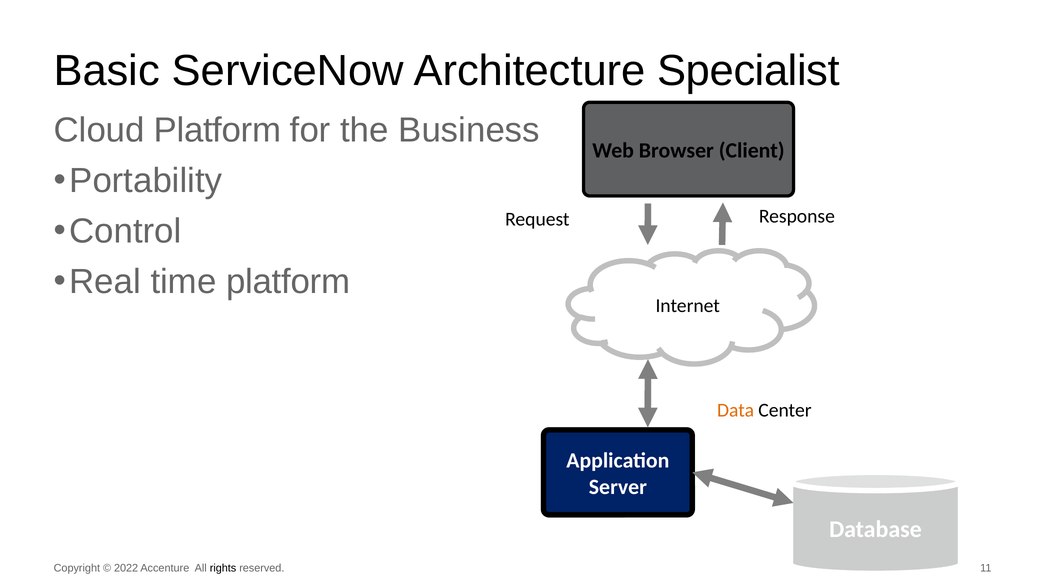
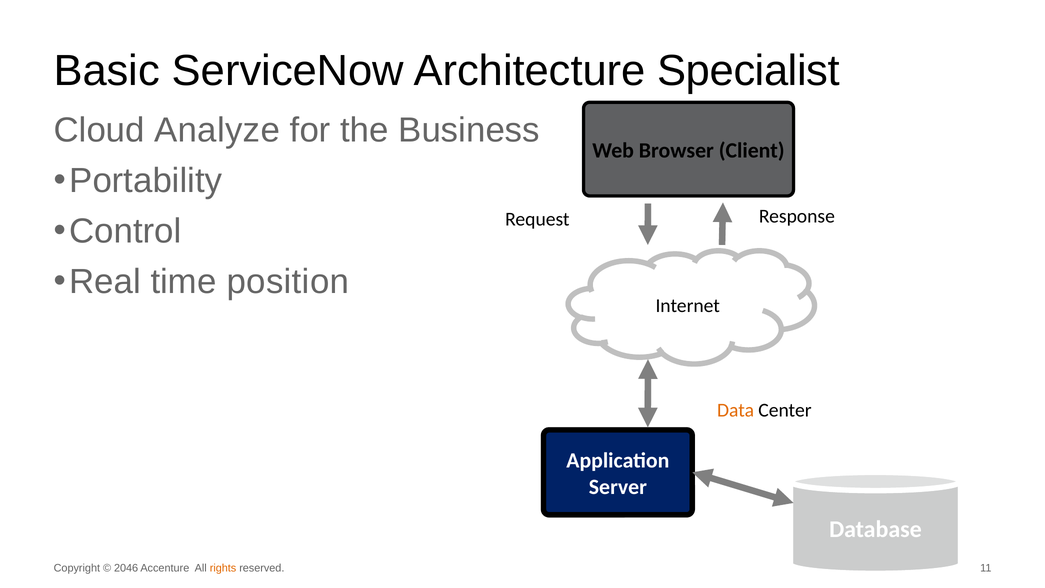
Cloud Platform: Platform -> Analyze (217, 130)
time platform: platform -> position (288, 282)
2022: 2022 -> 2046 (126, 568)
rights colour: black -> orange (223, 568)
